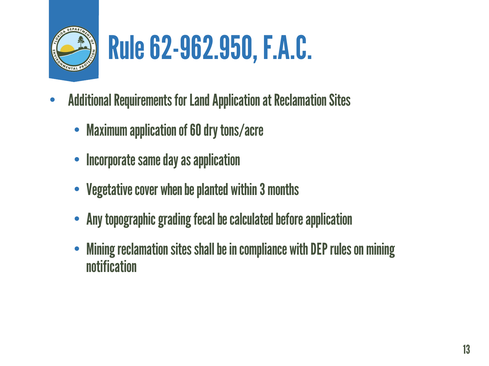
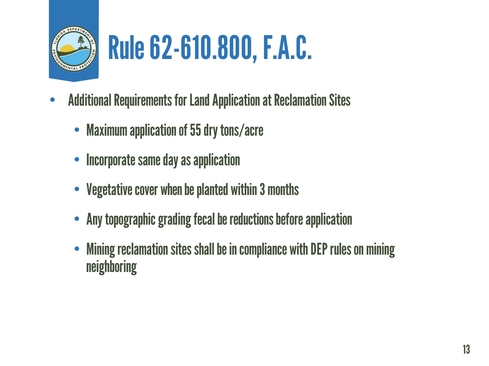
62-962.950: 62-962.950 -> 62-610.800 (204, 49)
60: 60 -> 55 (196, 131)
calculated: calculated -> reductions (252, 220)
notification: notification -> neighboring (112, 267)
